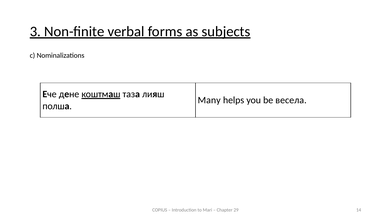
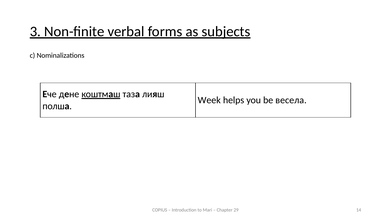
Many: Many -> Week (209, 100)
